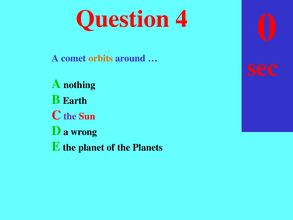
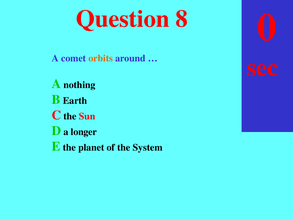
Question 4: 4 -> 8 (182, 19)
the colour: purple -> black (70, 116)
wrong: wrong -> longer (84, 132)
Planets: Planets -> System (148, 147)
